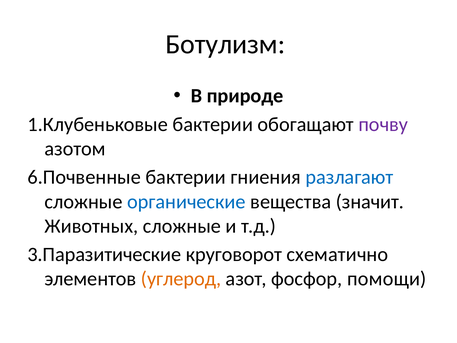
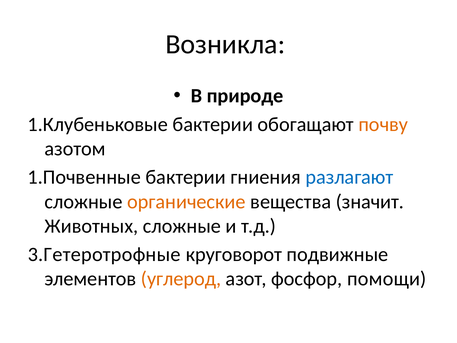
Ботулизм: Ботулизм -> Возникла (225, 44)
почву colour: purple -> orange (383, 124)
6.Почвенные: 6.Почвенные -> 1.Почвенные (84, 177)
органические colour: blue -> orange (186, 202)
3.Паразитические: 3.Паразитические -> 3.Гетеротрофные (104, 254)
схематично: схематично -> подвижные (337, 254)
